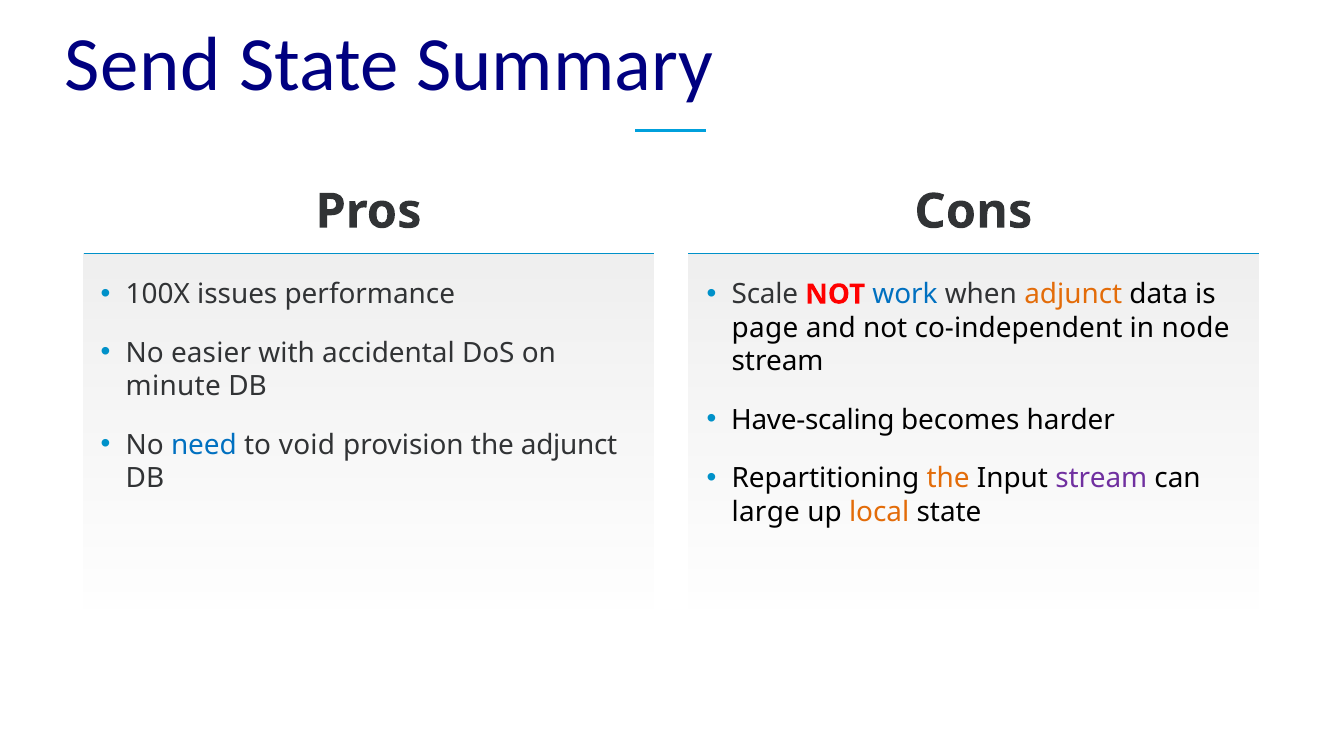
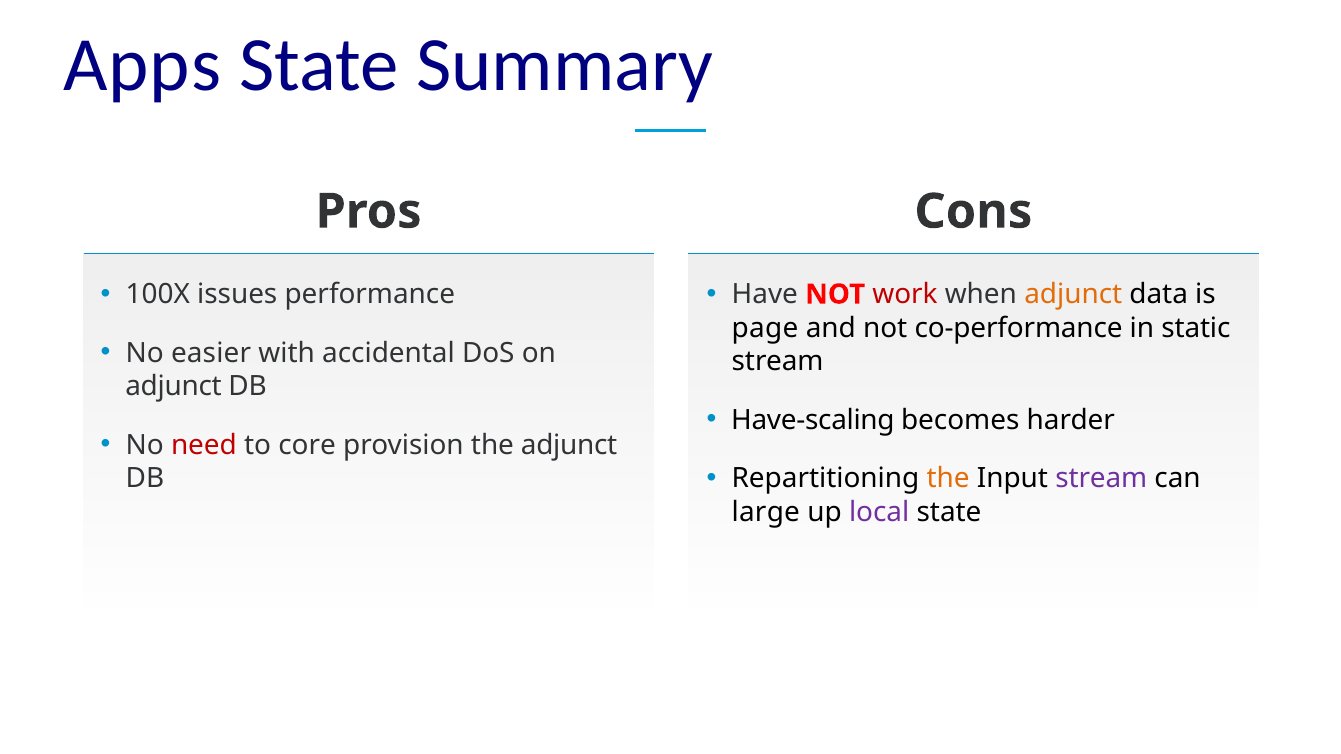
Send: Send -> Apps (142, 65)
Scale: Scale -> Have (765, 294)
work colour: blue -> red (905, 294)
co-independent: co-independent -> co-performance (1019, 328)
node: node -> static (1196, 328)
minute: minute -> adjunct (174, 387)
need colour: blue -> red (204, 445)
void: void -> core (307, 445)
local colour: orange -> purple (879, 512)
